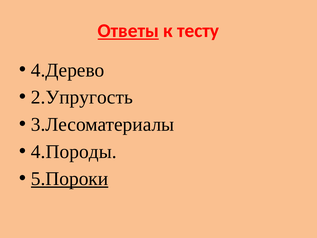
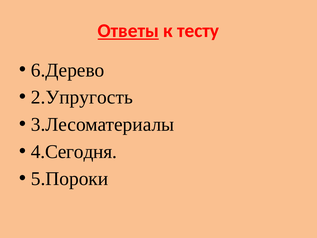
4.Дерево: 4.Дерево -> 6.Дерево (68, 70)
4.Породы: 4.Породы -> 4.Сегодня (74, 151)
5.Пороки underline: present -> none (70, 179)
